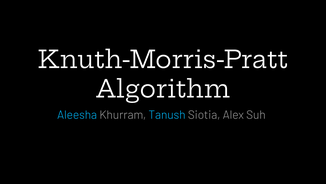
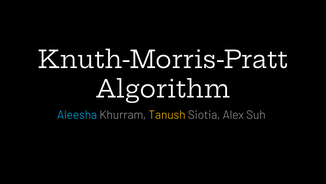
Tanush colour: light blue -> yellow (167, 115)
